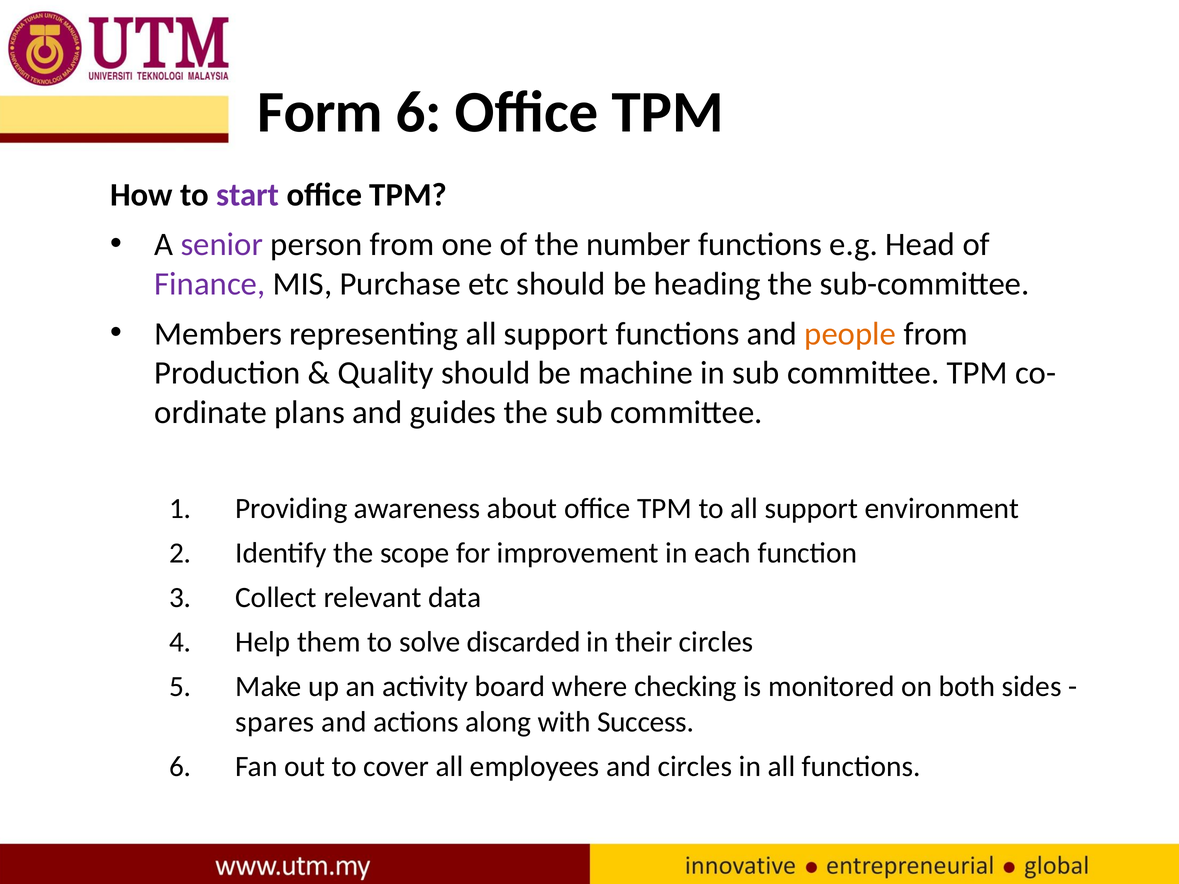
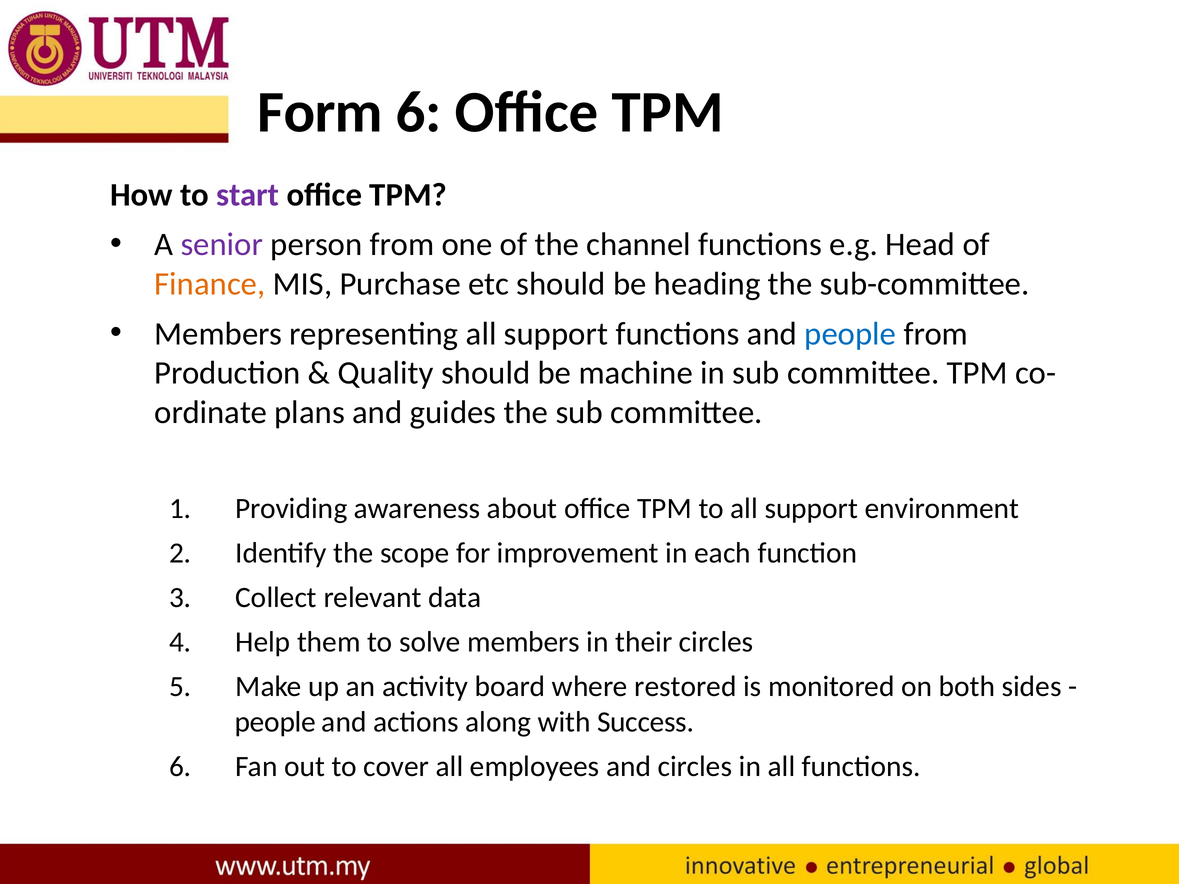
number: number -> channel (639, 245)
Finance colour: purple -> orange (210, 284)
people colour: orange -> blue (850, 334)
solve discarded: discarded -> members (524, 642)
checking: checking -> restored (685, 687)
spares: spares -> people (275, 722)
